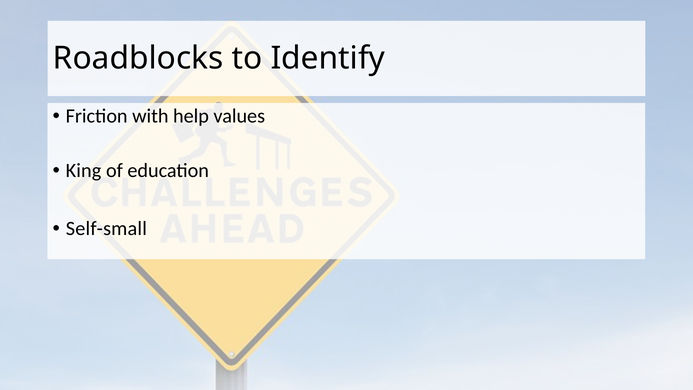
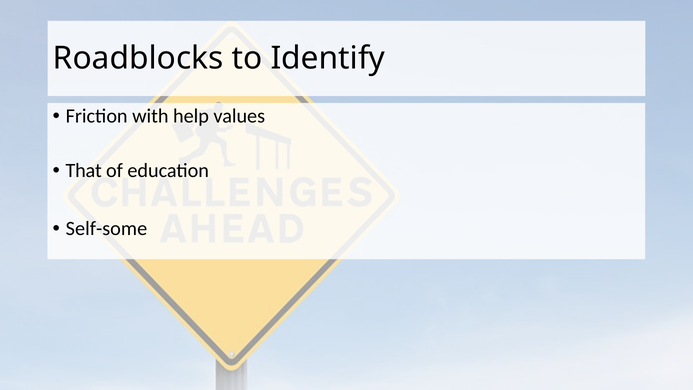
King: King -> That (84, 171)
Self-small: Self-small -> Self-some (106, 229)
